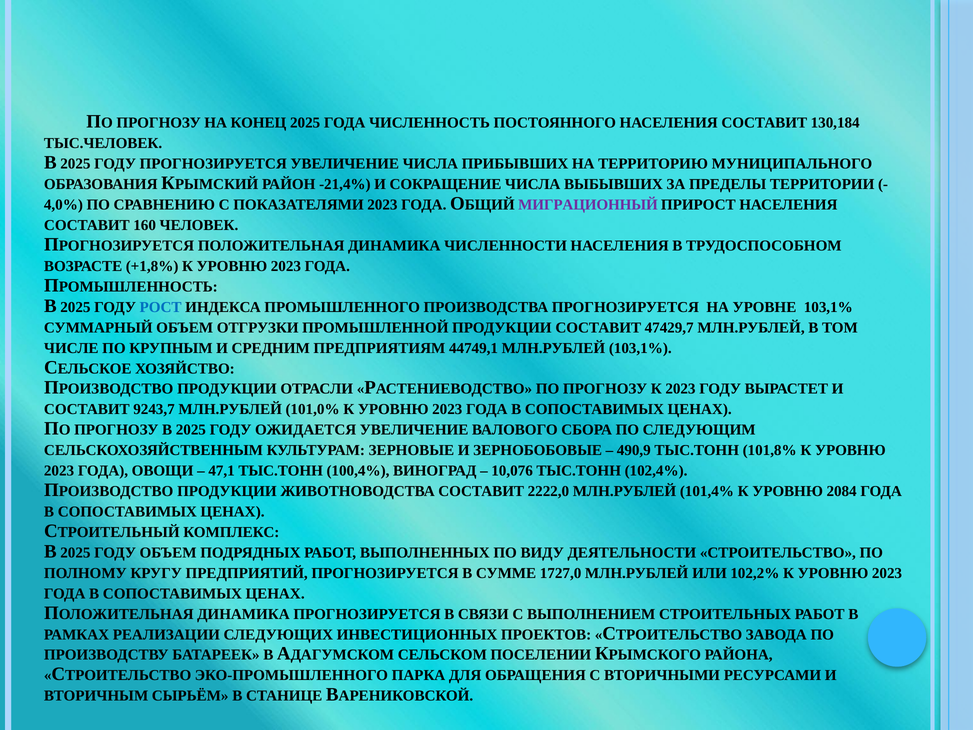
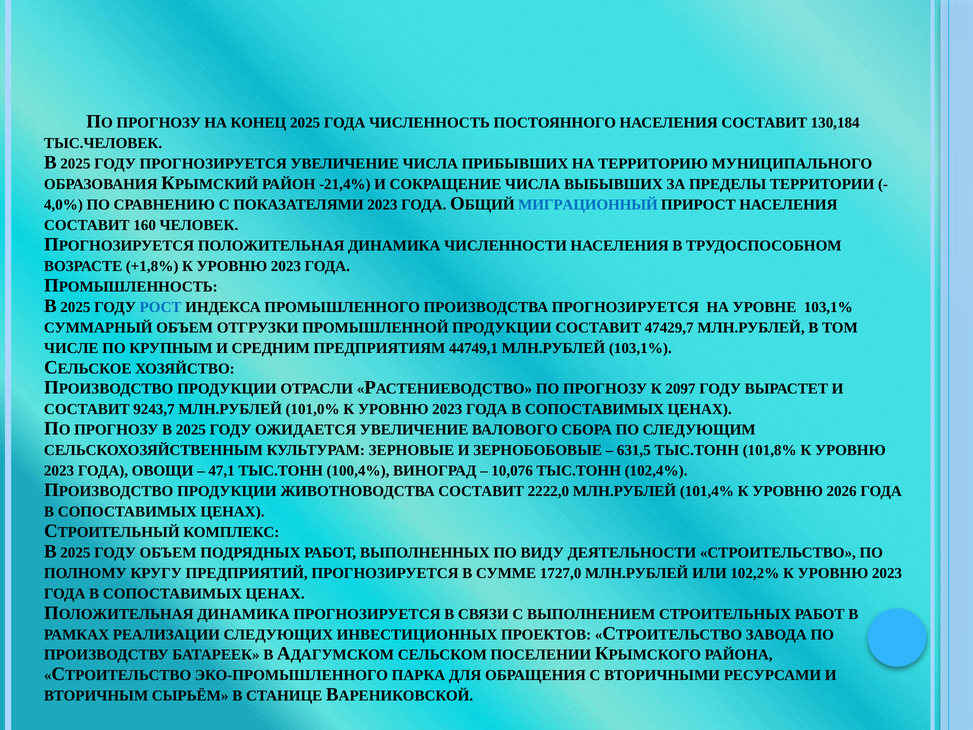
МИГРАЦИОННЫЙ colour: purple -> blue (588, 205)
К 2023: 2023 -> 2097 (680, 389)
490,9: 490,9 -> 631,5 (634, 450)
2084: 2084 -> 2026 (842, 491)
